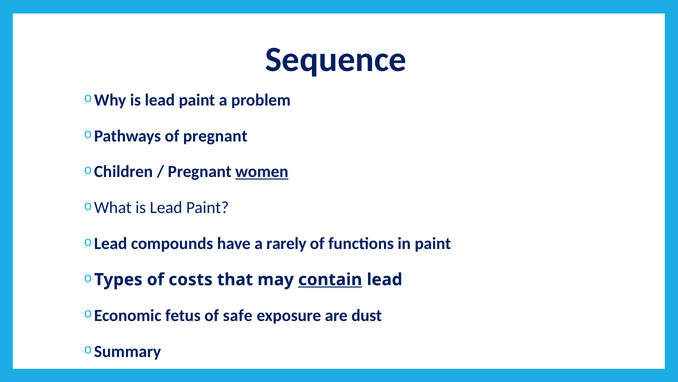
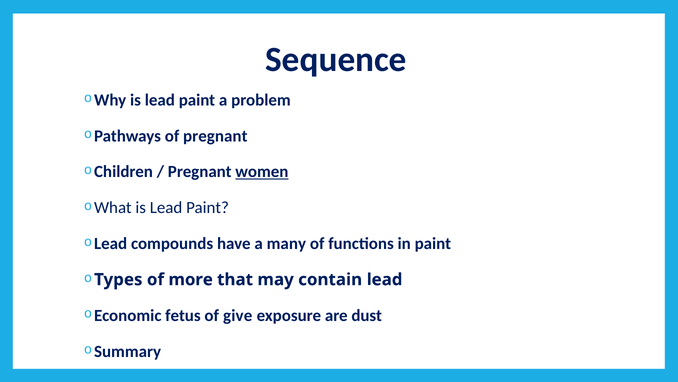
rarely: rarely -> many (286, 243)
costs: costs -> more (191, 279)
contain underline: present -> none (330, 279)
safe: safe -> give (238, 315)
